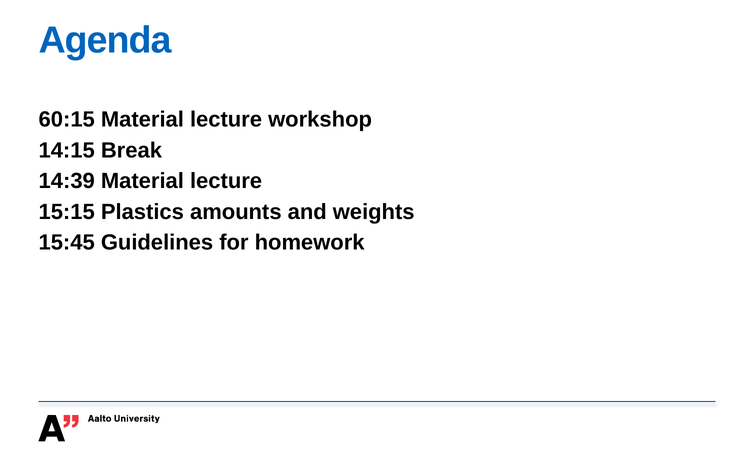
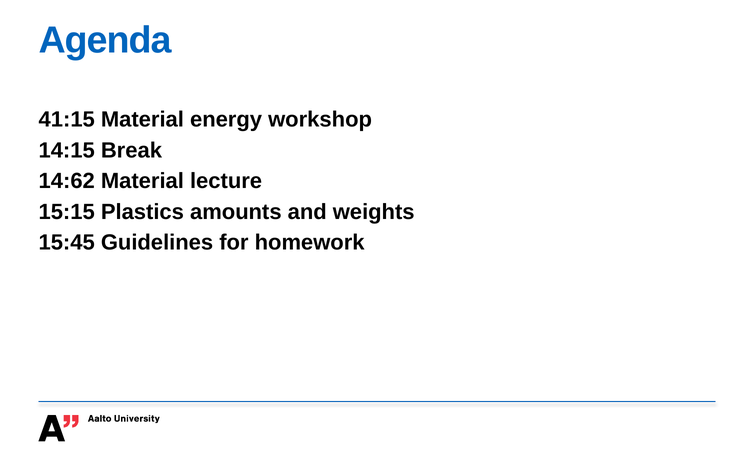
60:15: 60:15 -> 41:15 (67, 120)
lecture: lecture -> energy (226, 120)
14:39: 14:39 -> 14:62 (67, 181)
